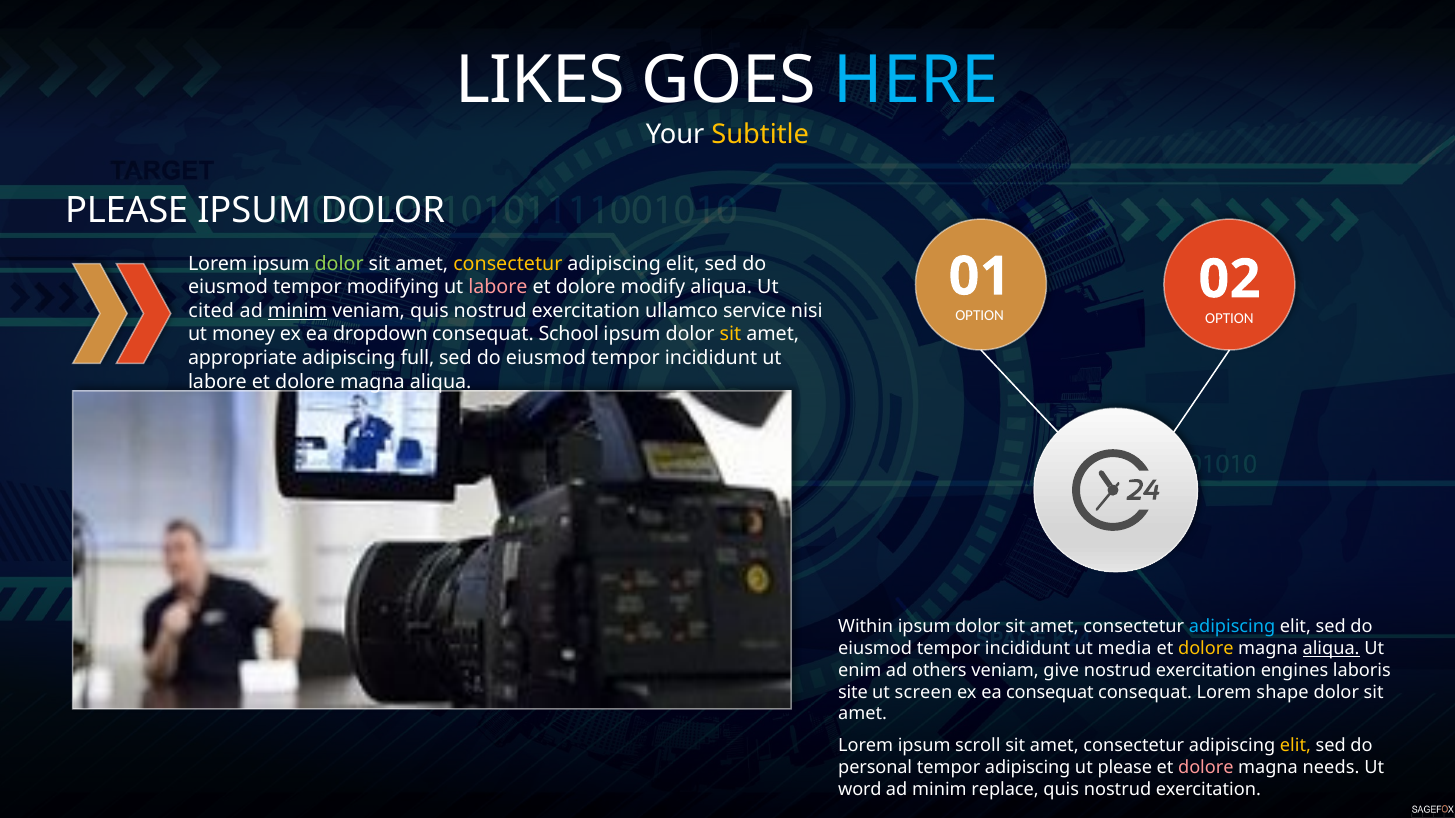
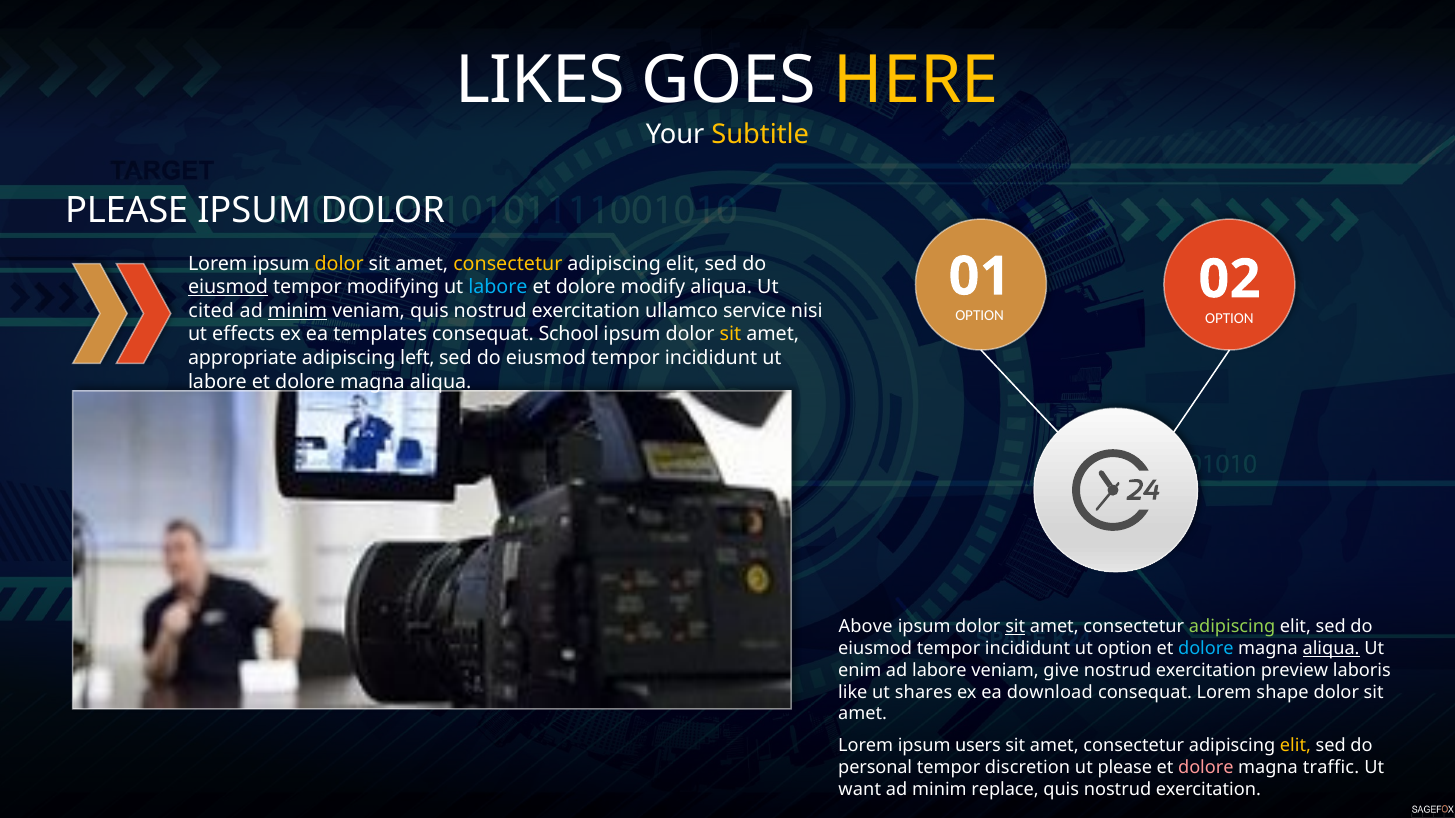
HERE colour: light blue -> yellow (916, 81)
dolor colour: light green -> yellow (339, 264)
eiusmod underline: none -> present (228, 287)
labore colour: pink -> light blue (498, 287)
money: money -> effects (243, 335)
dropdown: dropdown -> templates (380, 335)
full: full -> left (417, 358)
Within: Within -> Above (866, 627)
sit underline: none -> present (1015, 627)
adipiscing colour: light blue -> light green (1232, 627)
ut media: media -> option (1125, 649)
dolore colour: yellow -> light blue (1206, 649)
ad others: others -> labore (939, 671)
engines: engines -> preview (1294, 671)
site: site -> like (853, 693)
screen: screen -> shares (924, 693)
ea consequat: consequat -> download (1050, 693)
scroll: scroll -> users (978, 746)
tempor adipiscing: adipiscing -> discretion (1028, 768)
needs: needs -> traffic (1331, 768)
word: word -> want (860, 790)
